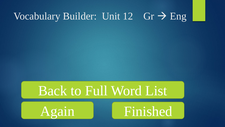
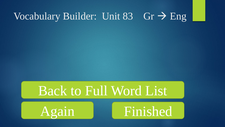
12: 12 -> 83 (128, 16)
